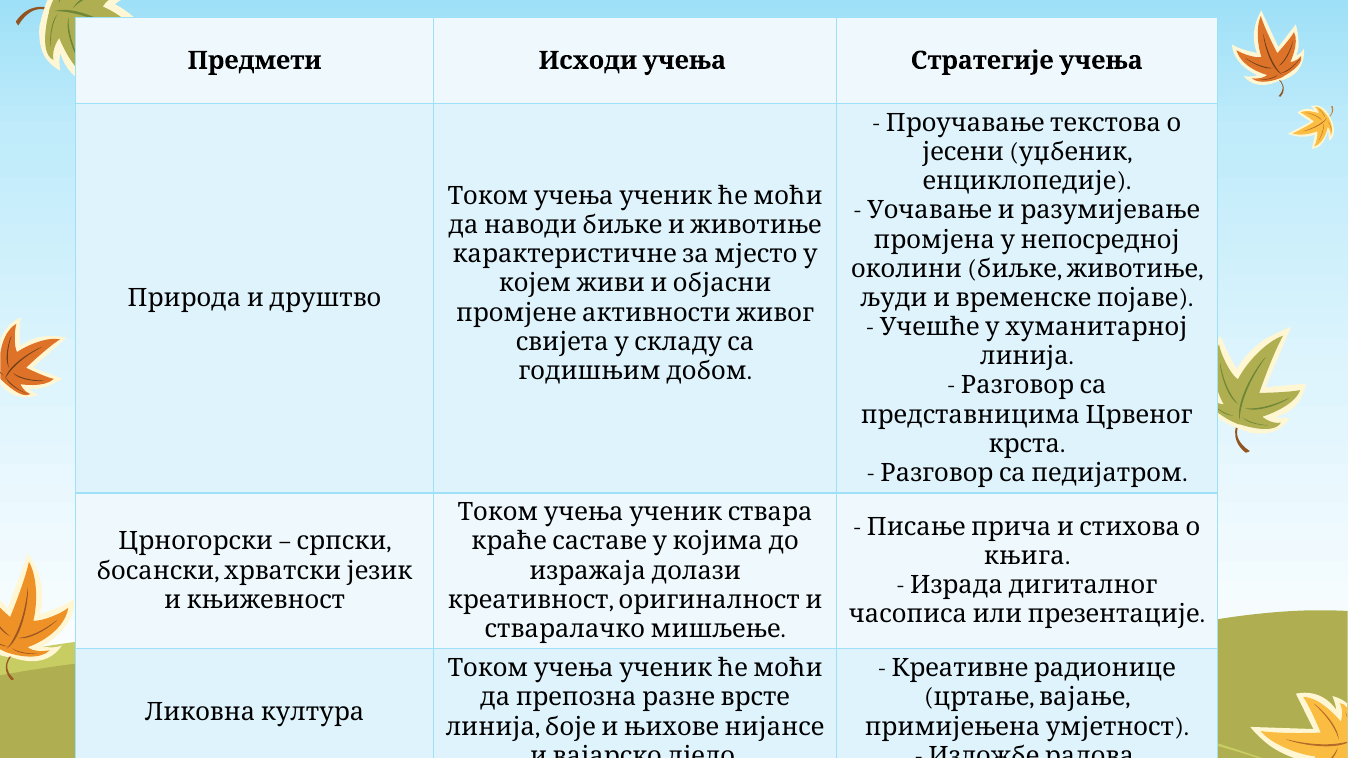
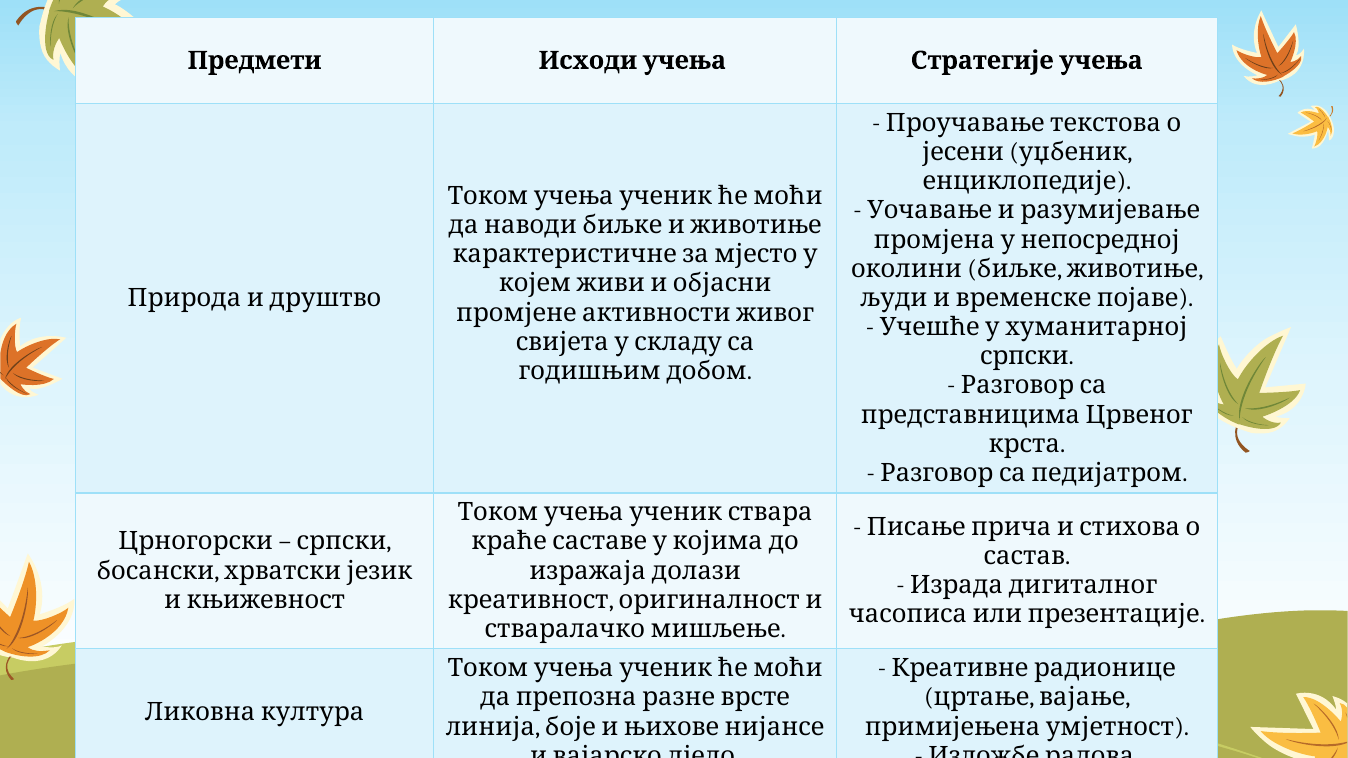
линија: линија -> српски (1024, 357)
књига: књига -> састав (1024, 556)
